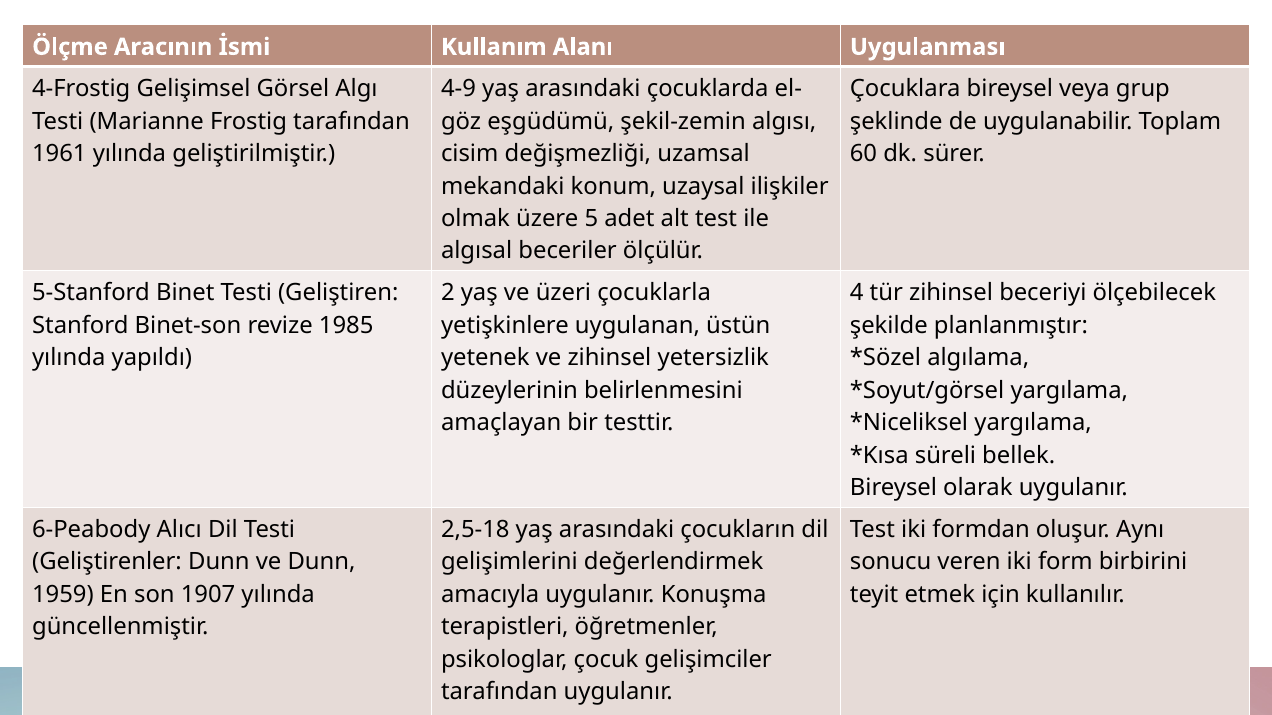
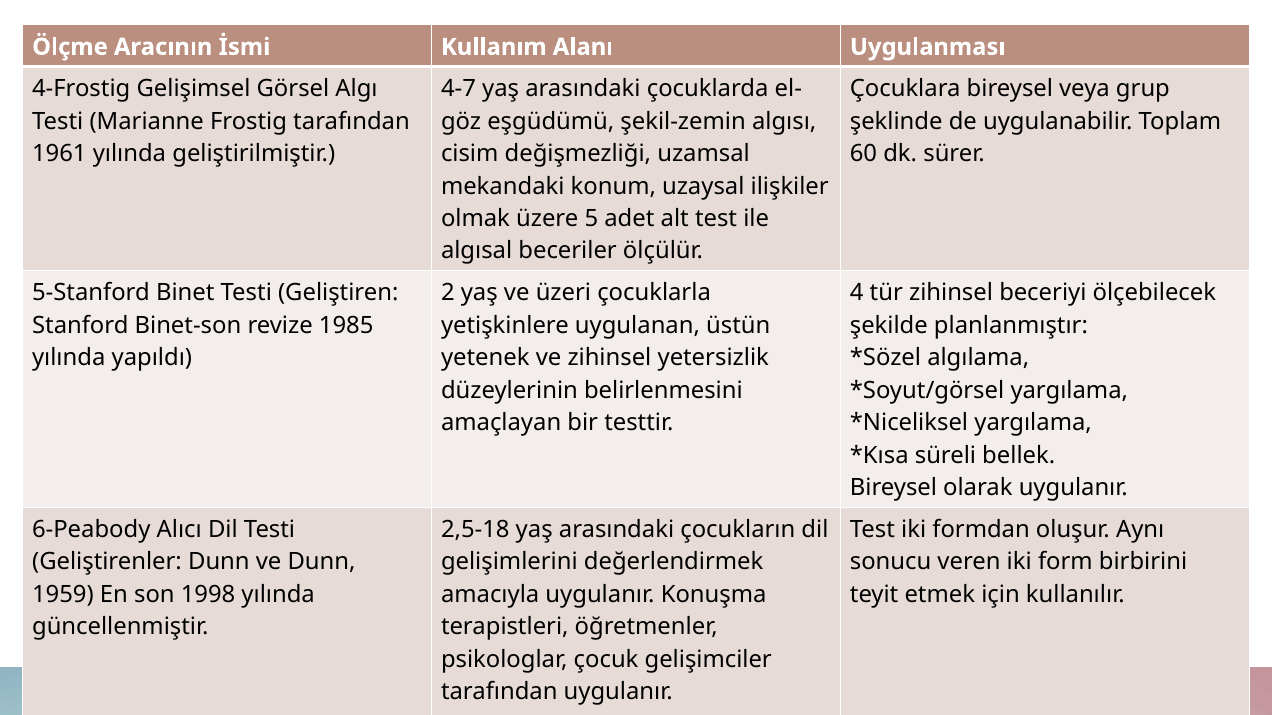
4-9: 4-9 -> 4-7 (459, 89)
1907: 1907 -> 1998 (208, 595)
